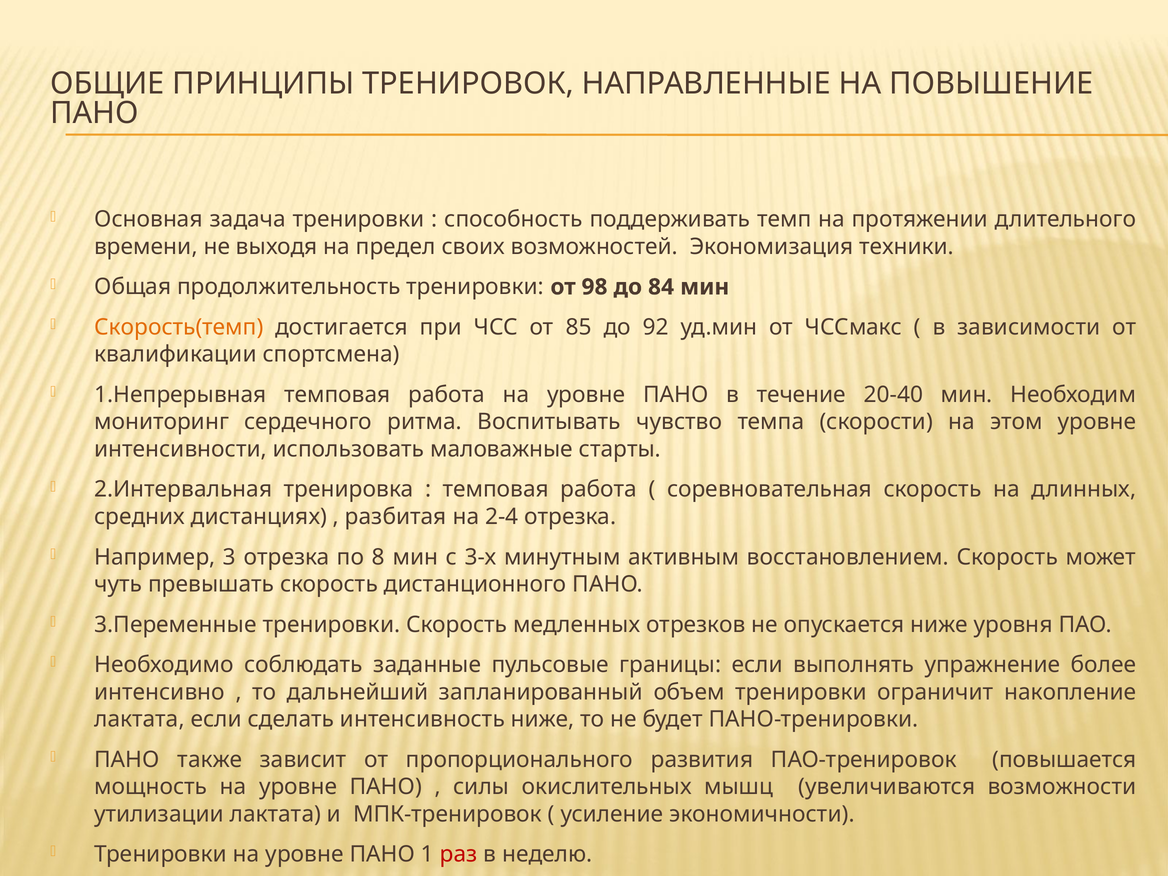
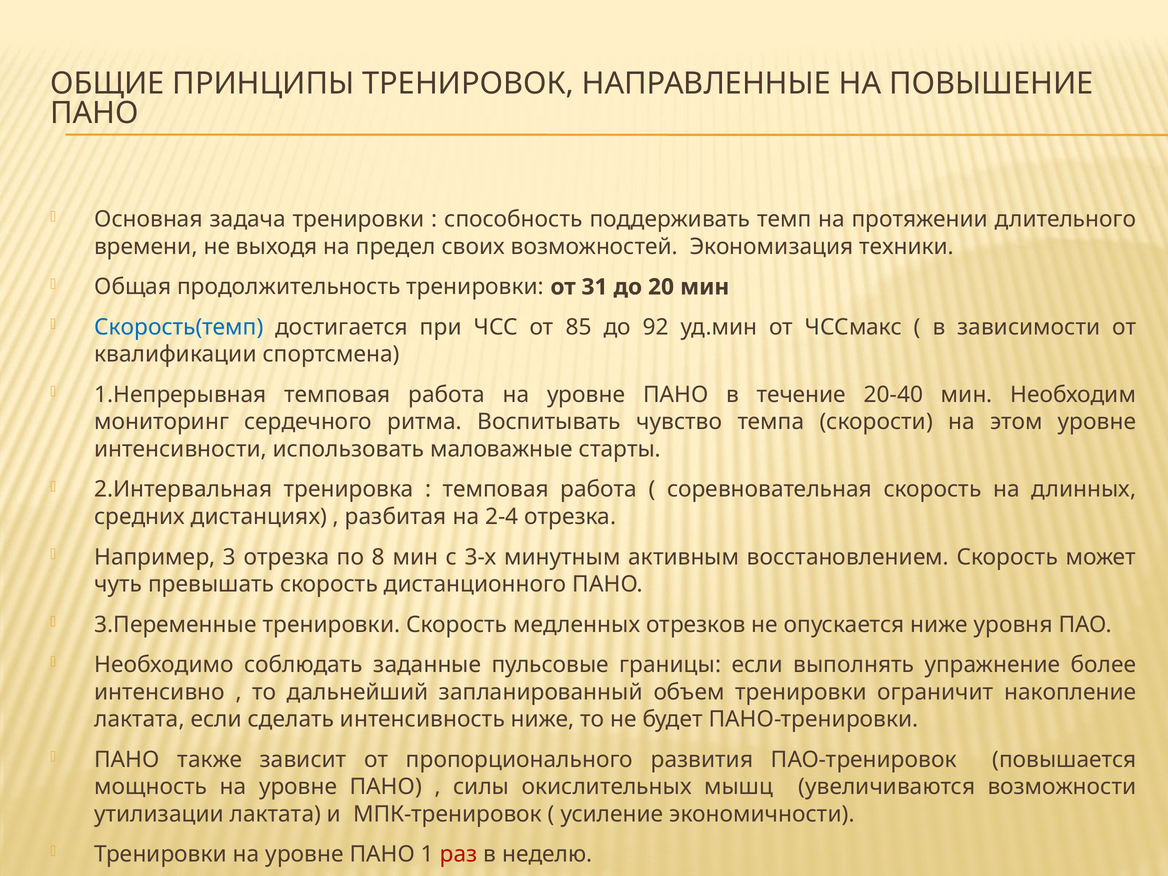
98: 98 -> 31 (595, 287)
84: 84 -> 20 (661, 287)
Скорость(темп colour: orange -> blue (179, 327)
